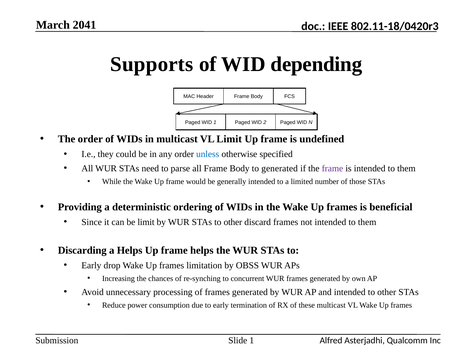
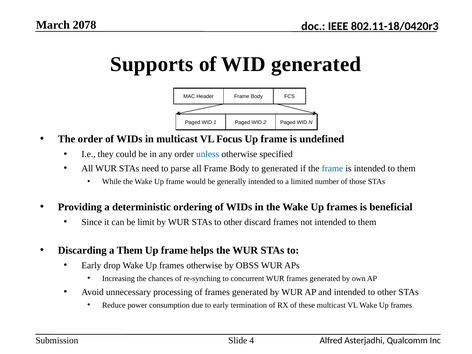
2041: 2041 -> 2078 (84, 25)
WID depending: depending -> generated (316, 64)
VL Limit: Limit -> Focus (229, 139)
frame colour: purple -> blue (332, 168)
a Helps: Helps -> Them (130, 250)
frames limitation: limitation -> otherwise (204, 265)
Slide 1: 1 -> 4 (252, 340)
